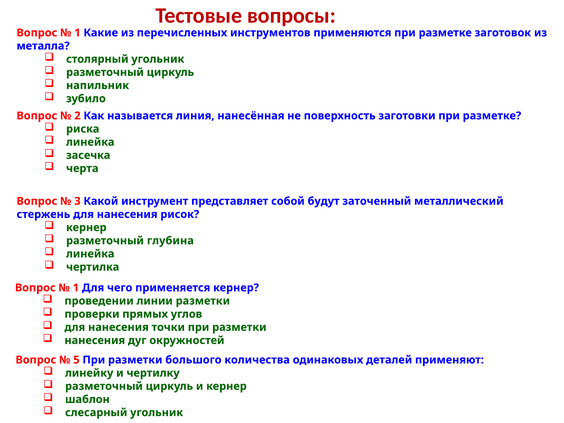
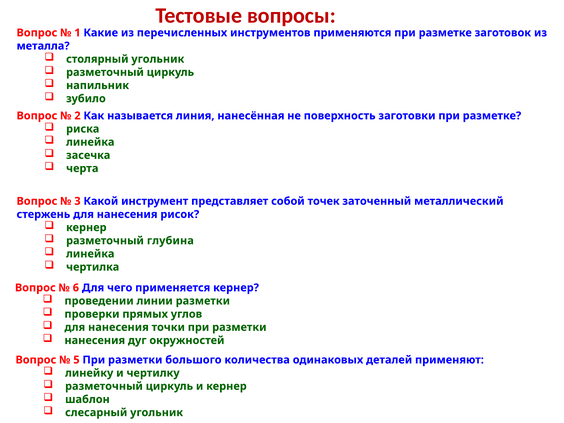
будут: будут -> точек (324, 201)
1: 1 -> 6 (76, 288)
